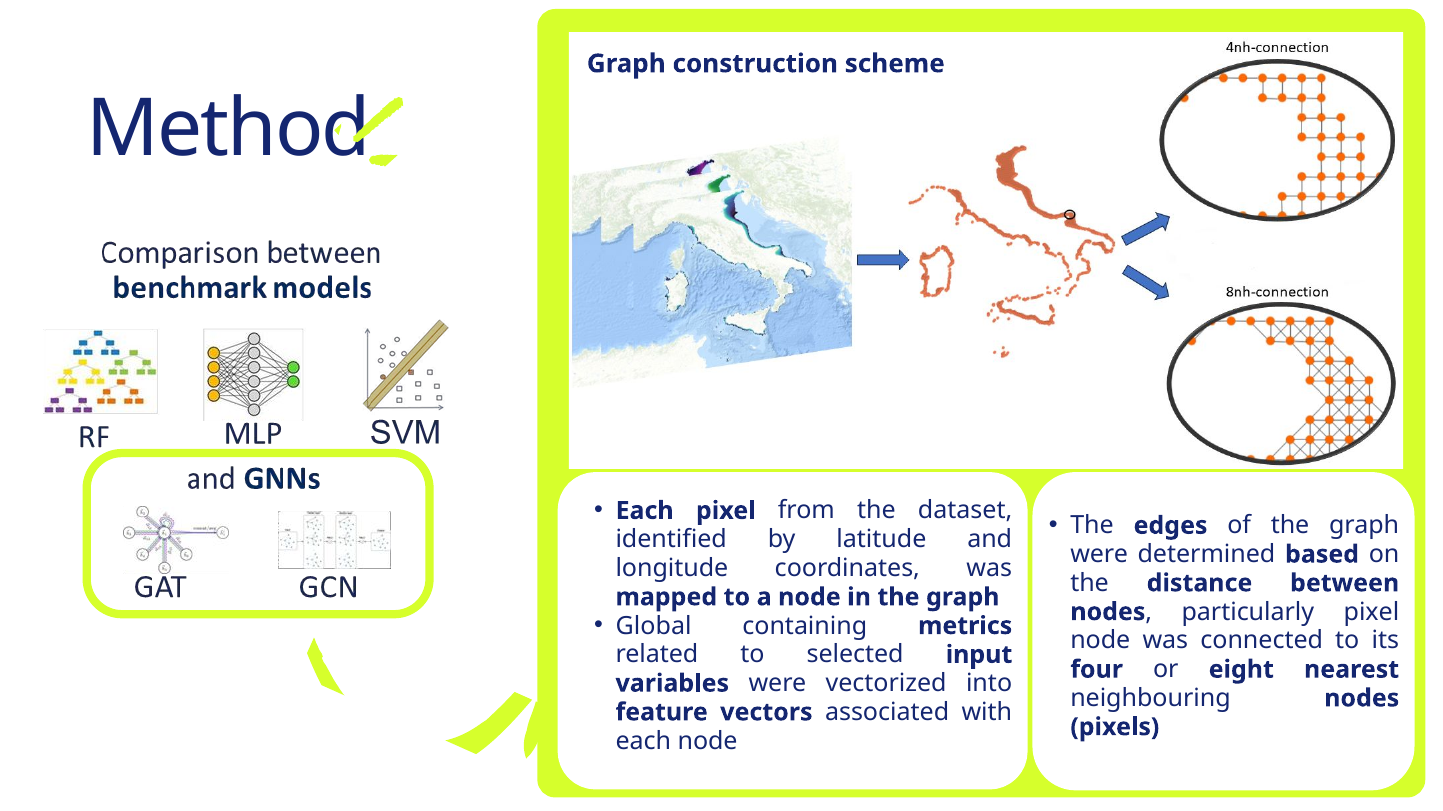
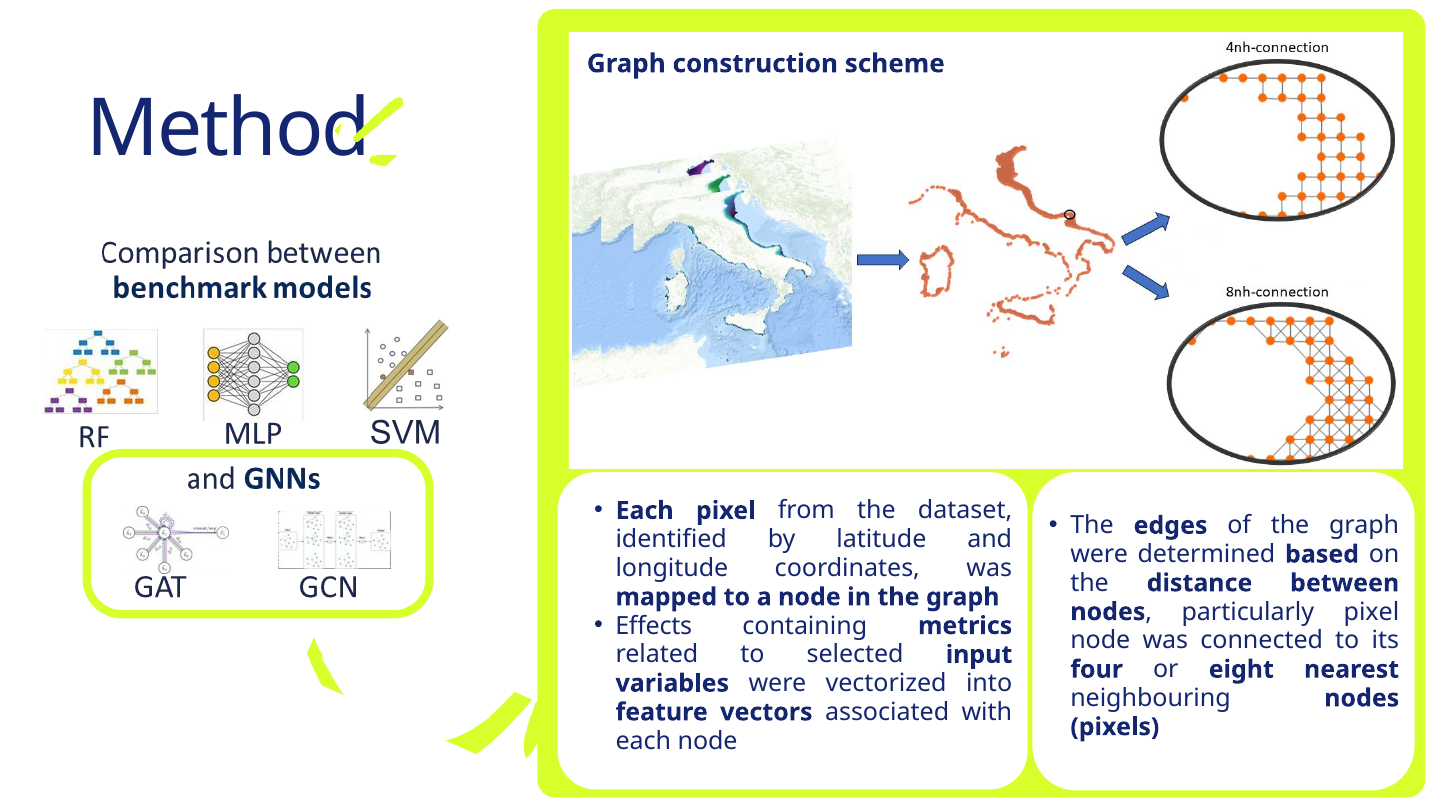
Global: Global -> Effects (654, 626)
